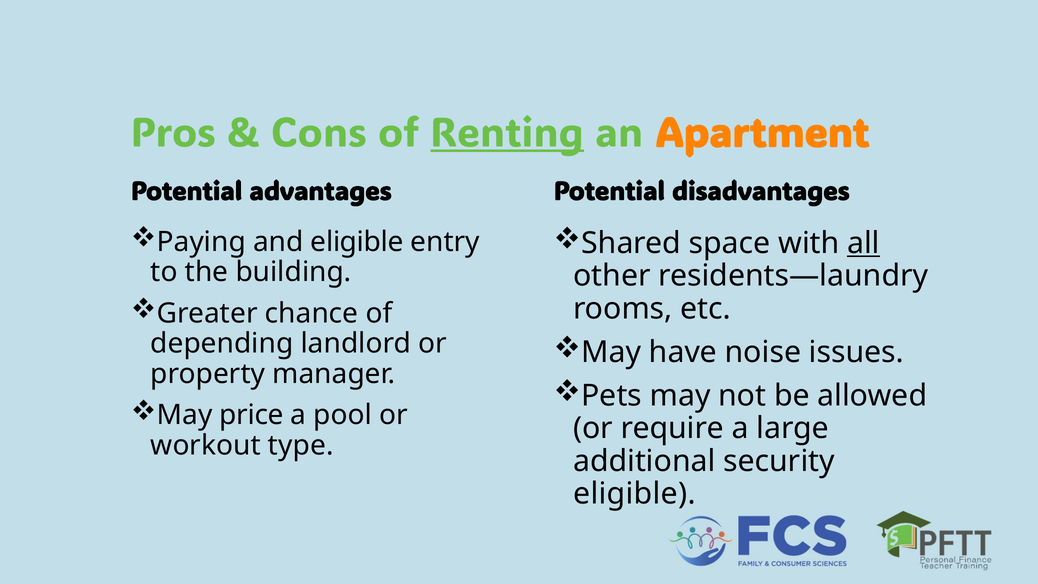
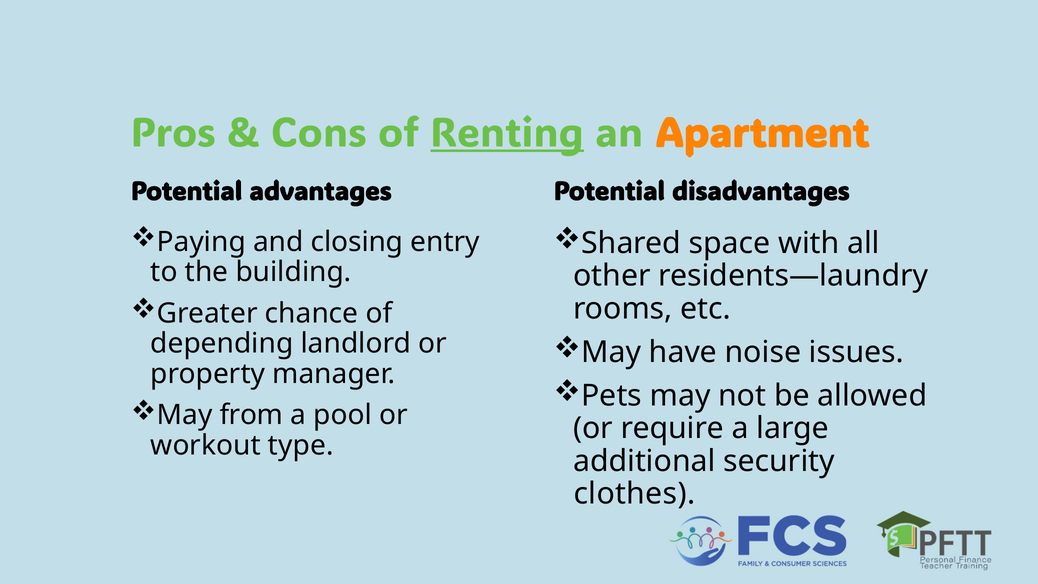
and eligible: eligible -> closing (357, 242)
all underline: present -> none (863, 243)
price: price -> from (251, 415)
eligible: eligible -> clothes (634, 494)
